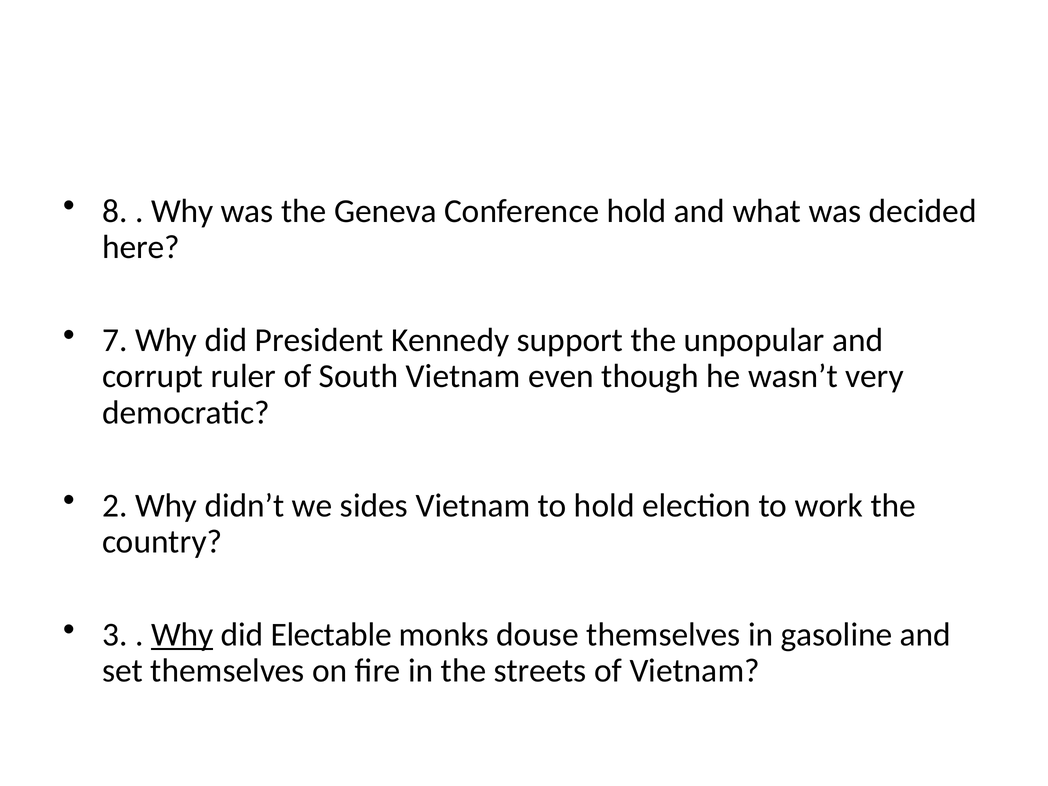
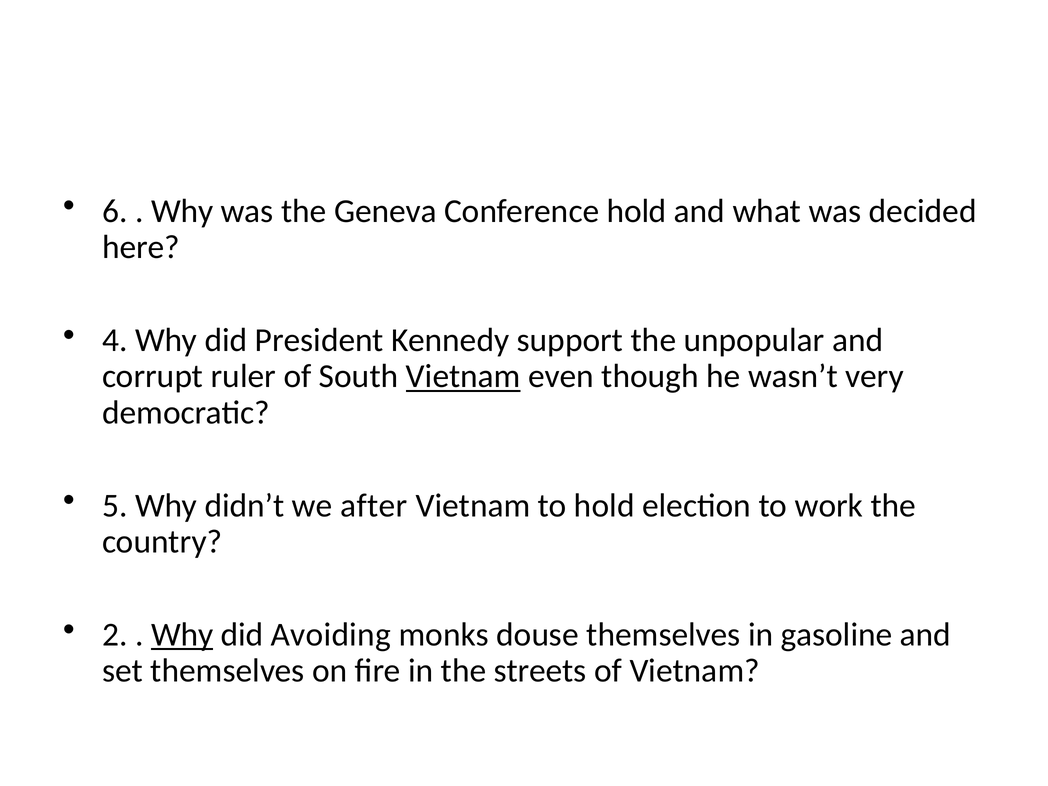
8: 8 -> 6 (115, 211)
7: 7 -> 4 (115, 340)
Vietnam underline: none -> present (463, 376)
2: 2 -> 5 (115, 506)
sides: sides -> after (374, 506)
3: 3 -> 2 (115, 635)
Electable: Electable -> Avoiding (331, 635)
